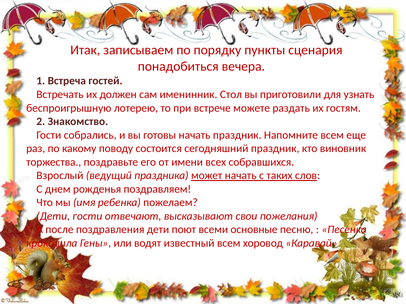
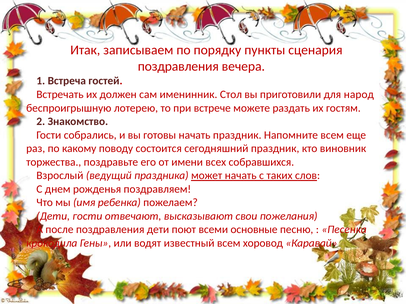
понадобиться: понадобиться -> поздравления (178, 66)
узнать: узнать -> народ (359, 95)
